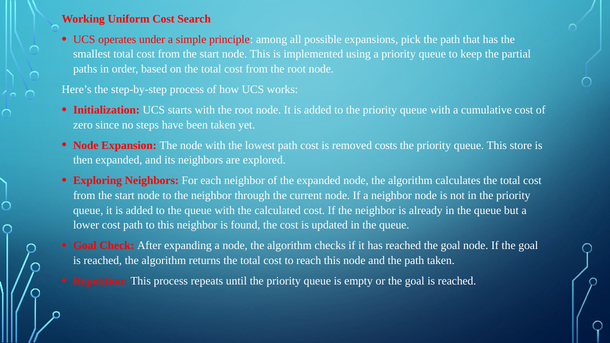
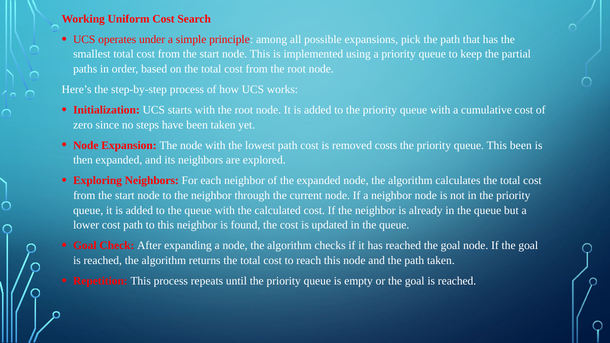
This store: store -> been (521, 145)
